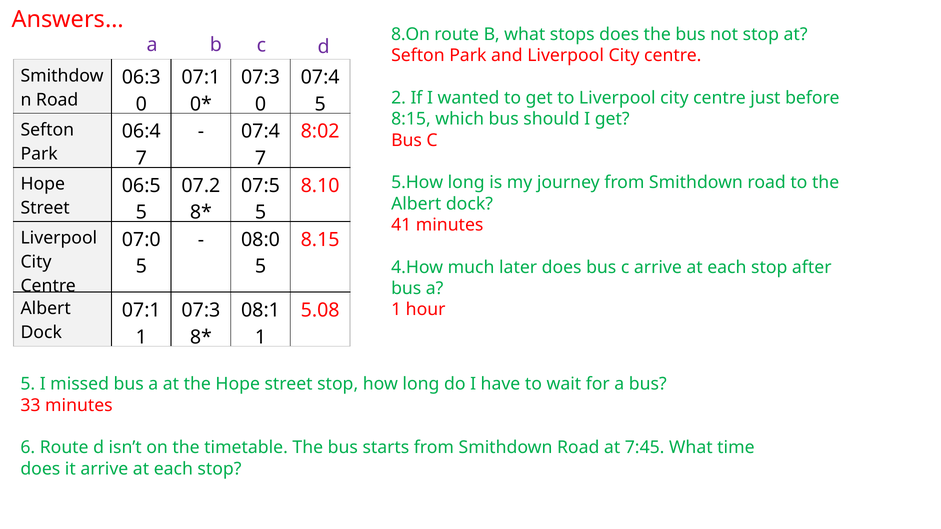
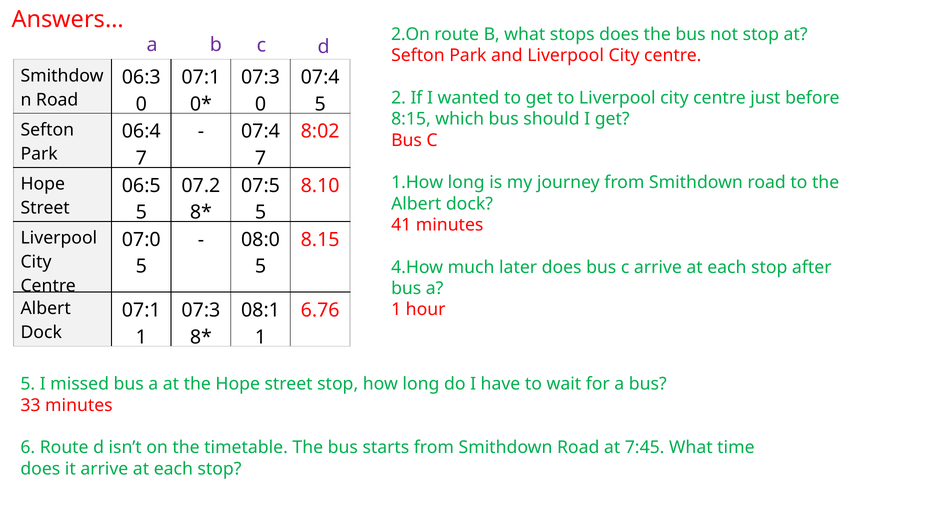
8.On: 8.On -> 2.On (410, 34)
5.How: 5.How -> 1.How (417, 183)
5.08: 5.08 -> 6.76 (320, 310)
